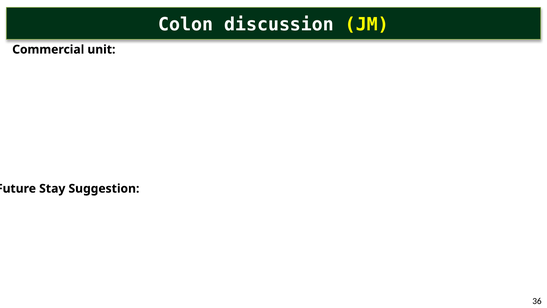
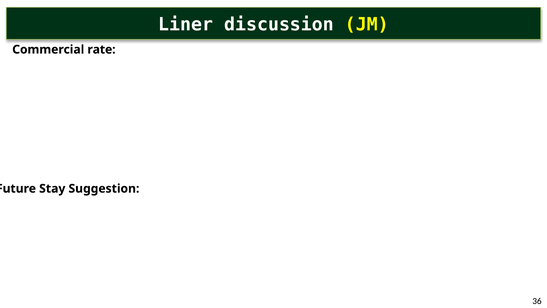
Colon: Colon -> Liner (186, 25)
unit: unit -> rate (101, 49)
